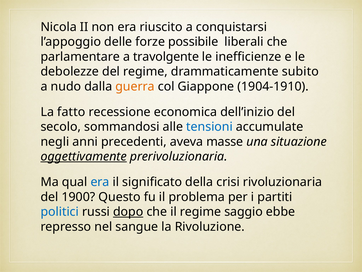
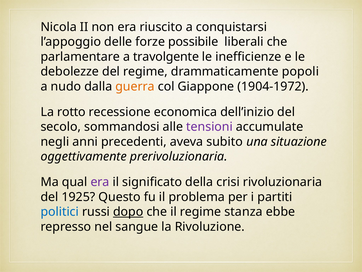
subito: subito -> popoli (300, 71)
1904-1910: 1904-1910 -> 1904-1972 (273, 86)
fatto: fatto -> rotto (71, 112)
tensioni colour: blue -> purple (209, 127)
masse: masse -> subito (225, 141)
oggettivamente underline: present -> none (84, 156)
era colour: blue -> purple (100, 182)
1900: 1900 -> 1925 (78, 197)
saggio: saggio -> stanza (243, 211)
